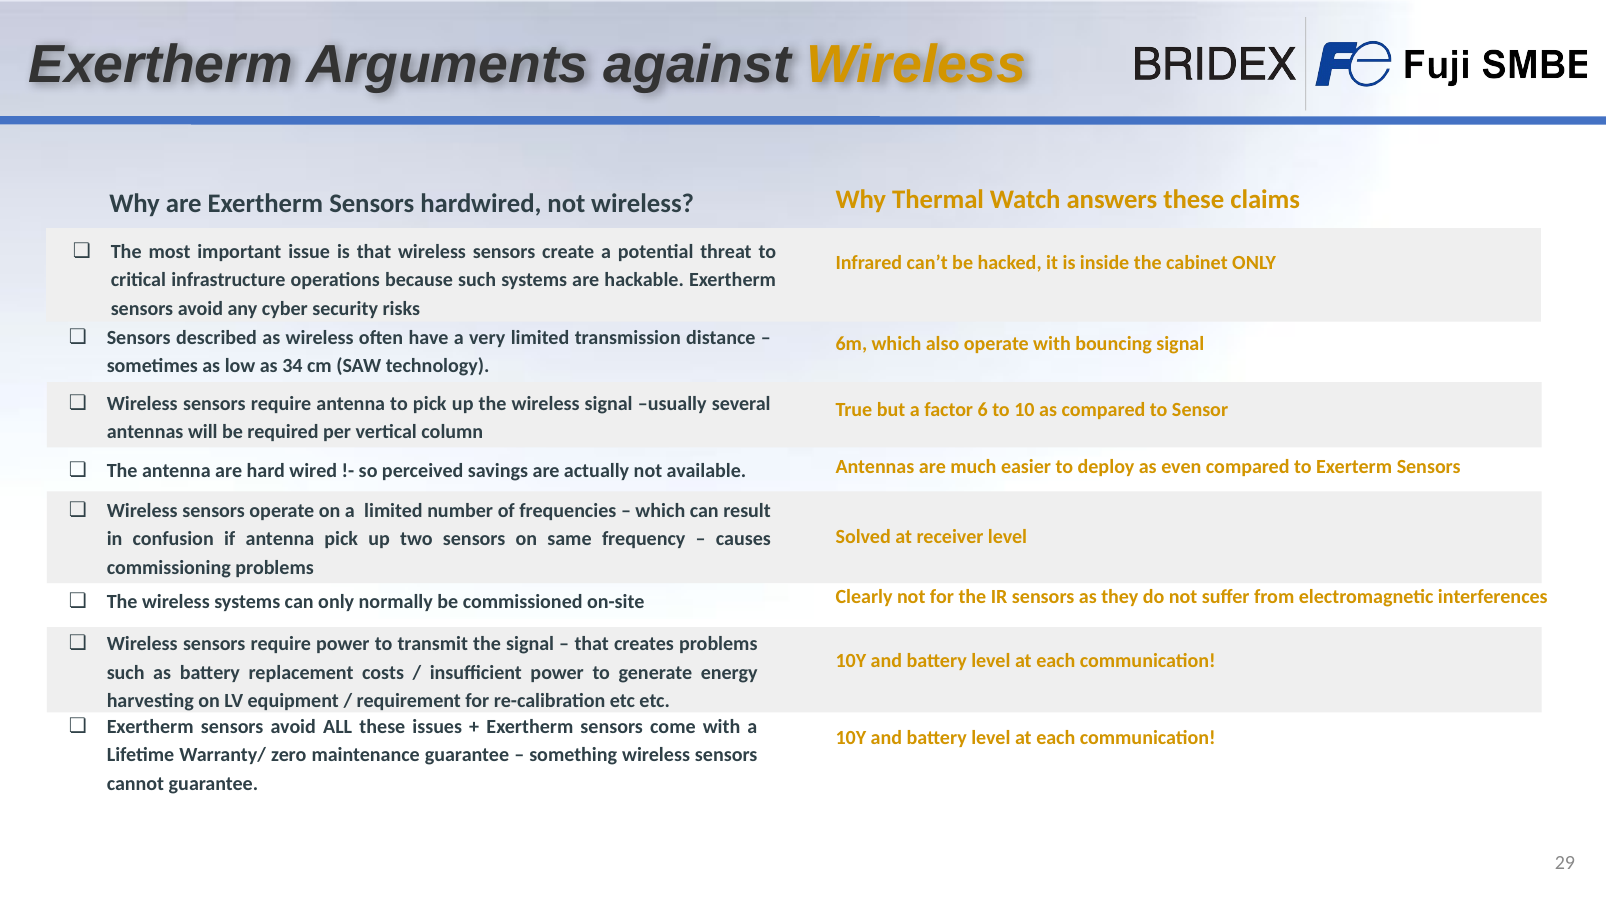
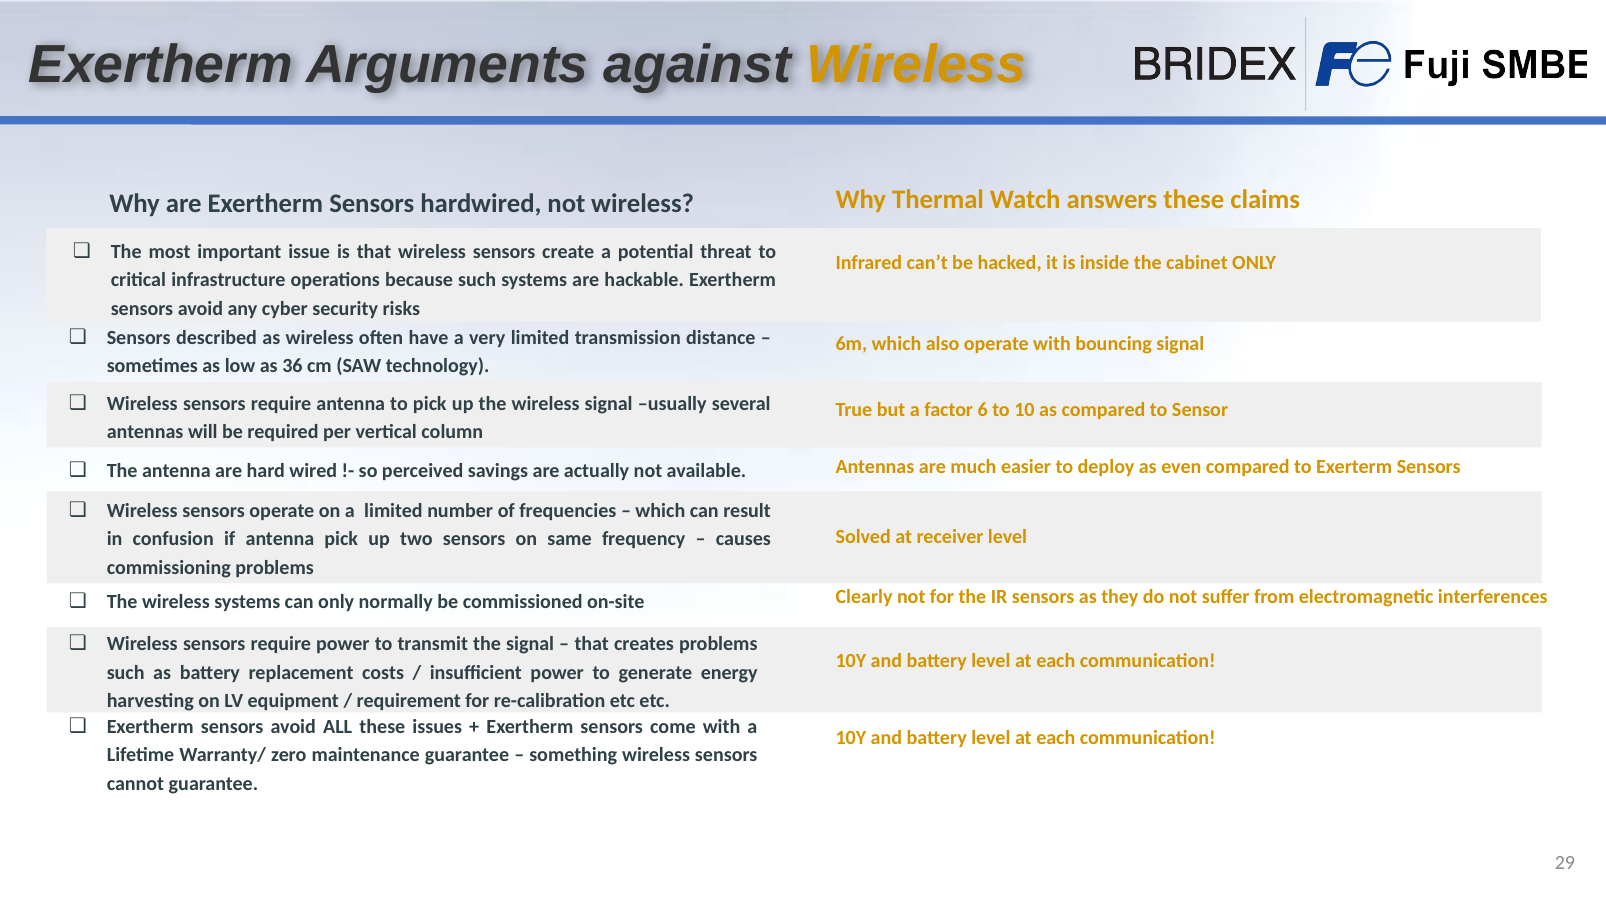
34: 34 -> 36 (292, 366)
